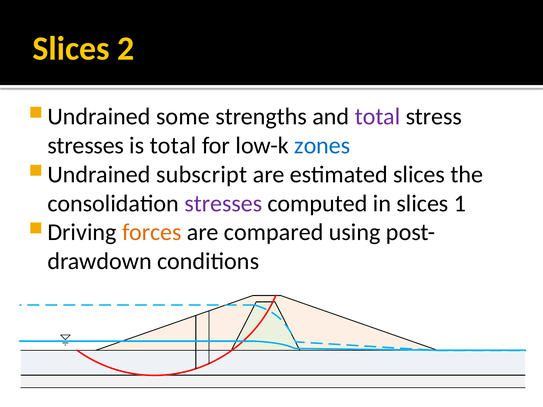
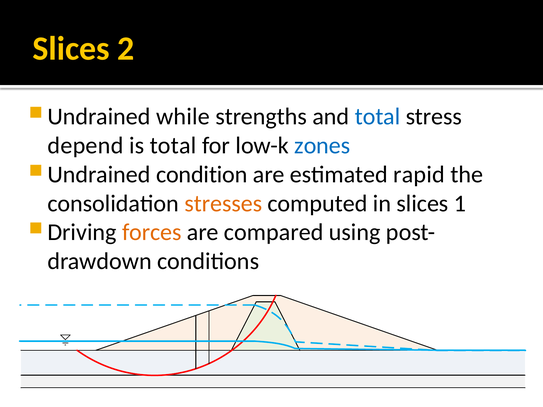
some: some -> while (183, 117)
total colour: purple -> blue (378, 117)
stresses: stresses -> depend (85, 146)
subscript: subscript -> condition (202, 175)
estimated slices: slices -> rapid (419, 175)
stresses colour: purple -> orange (223, 204)
